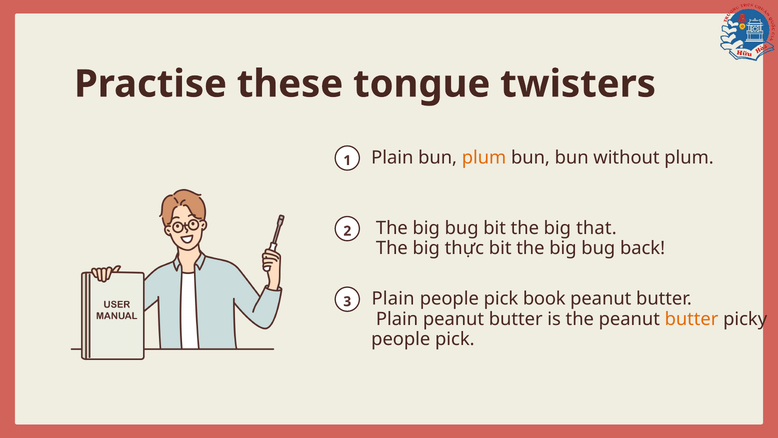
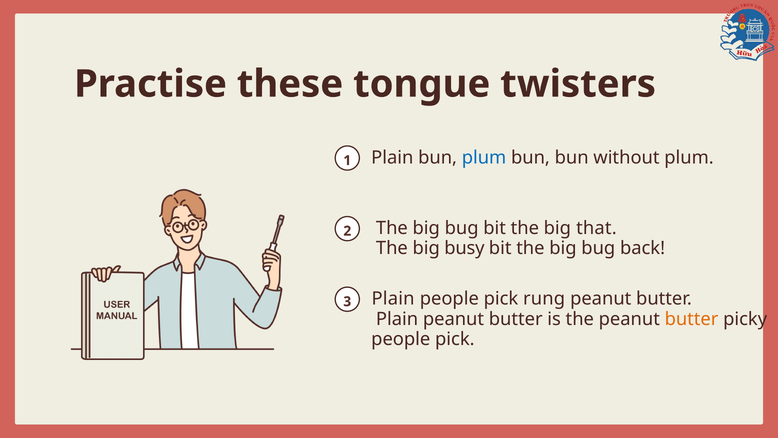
plum colour: orange -> blue (484, 157)
thực: thực -> busy (464, 248)
book: book -> rung (544, 299)
